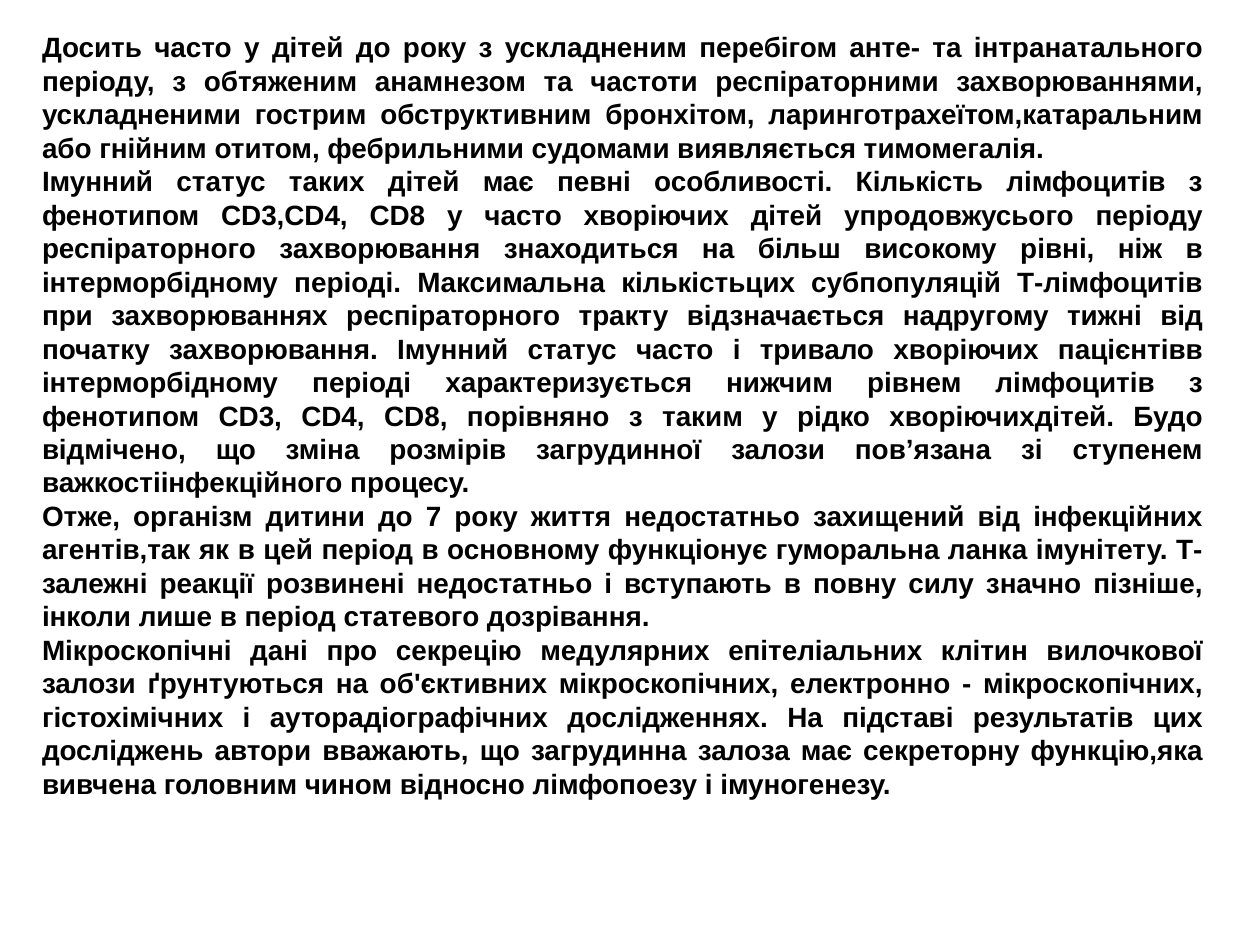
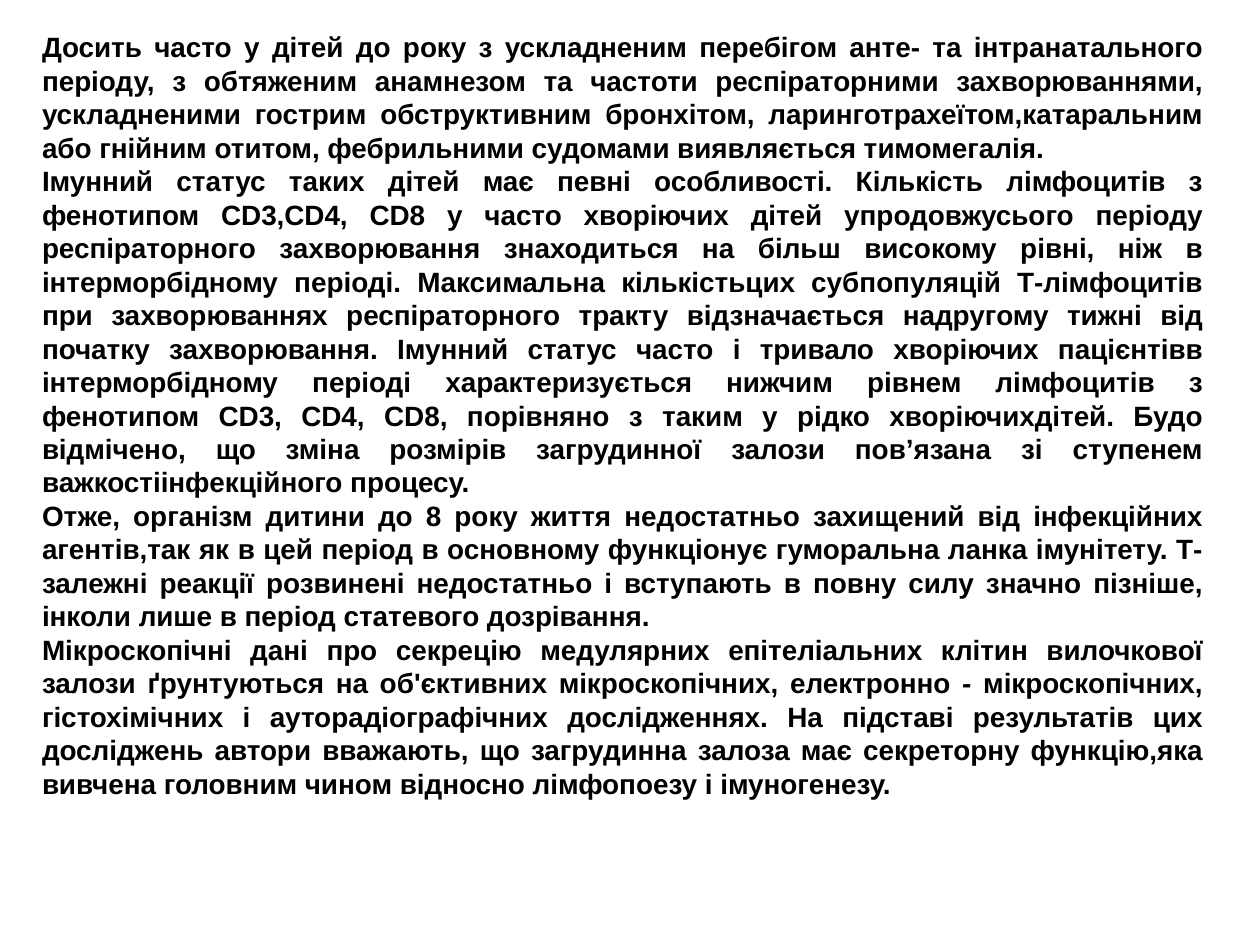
7: 7 -> 8 (434, 517)
